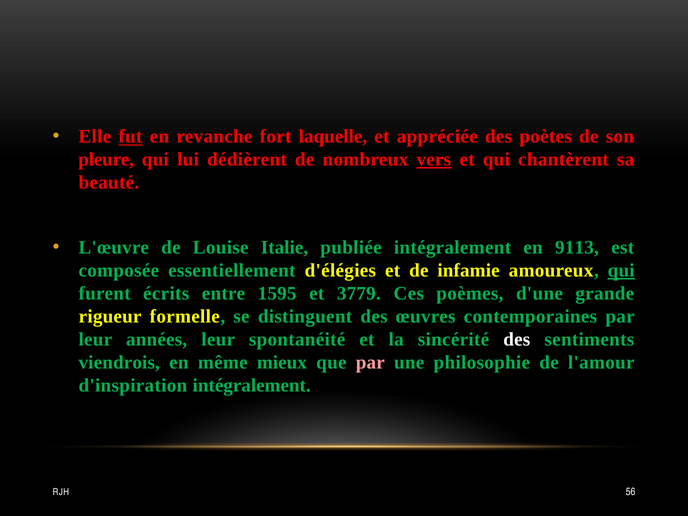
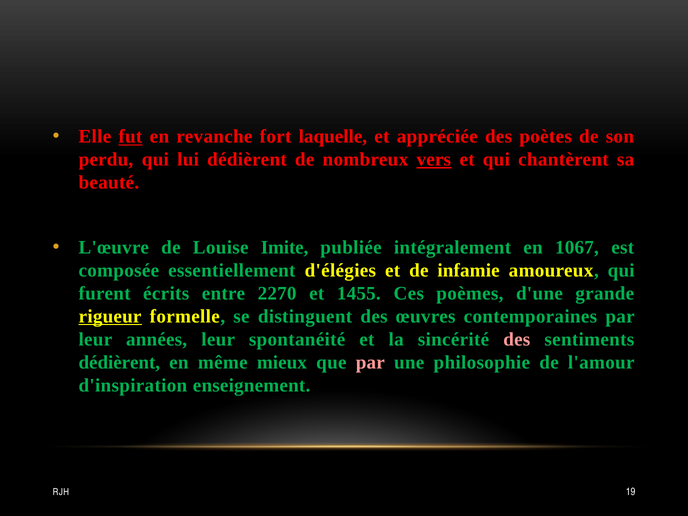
pleure: pleure -> perdu (106, 160)
Italie: Italie -> Imite (285, 248)
9113: 9113 -> 1067 (577, 248)
qui underline: present -> none (621, 270)
1595: 1595 -> 2270 (277, 293)
3779: 3779 -> 1455 (359, 293)
rigueur underline: none -> present (110, 316)
des colour: white -> pink (517, 339)
viendrois: viendrois -> dédièrent (119, 362)
d'inspiration intégralement: intégralement -> enseignement (252, 385)
56: 56 -> 19 (631, 492)
